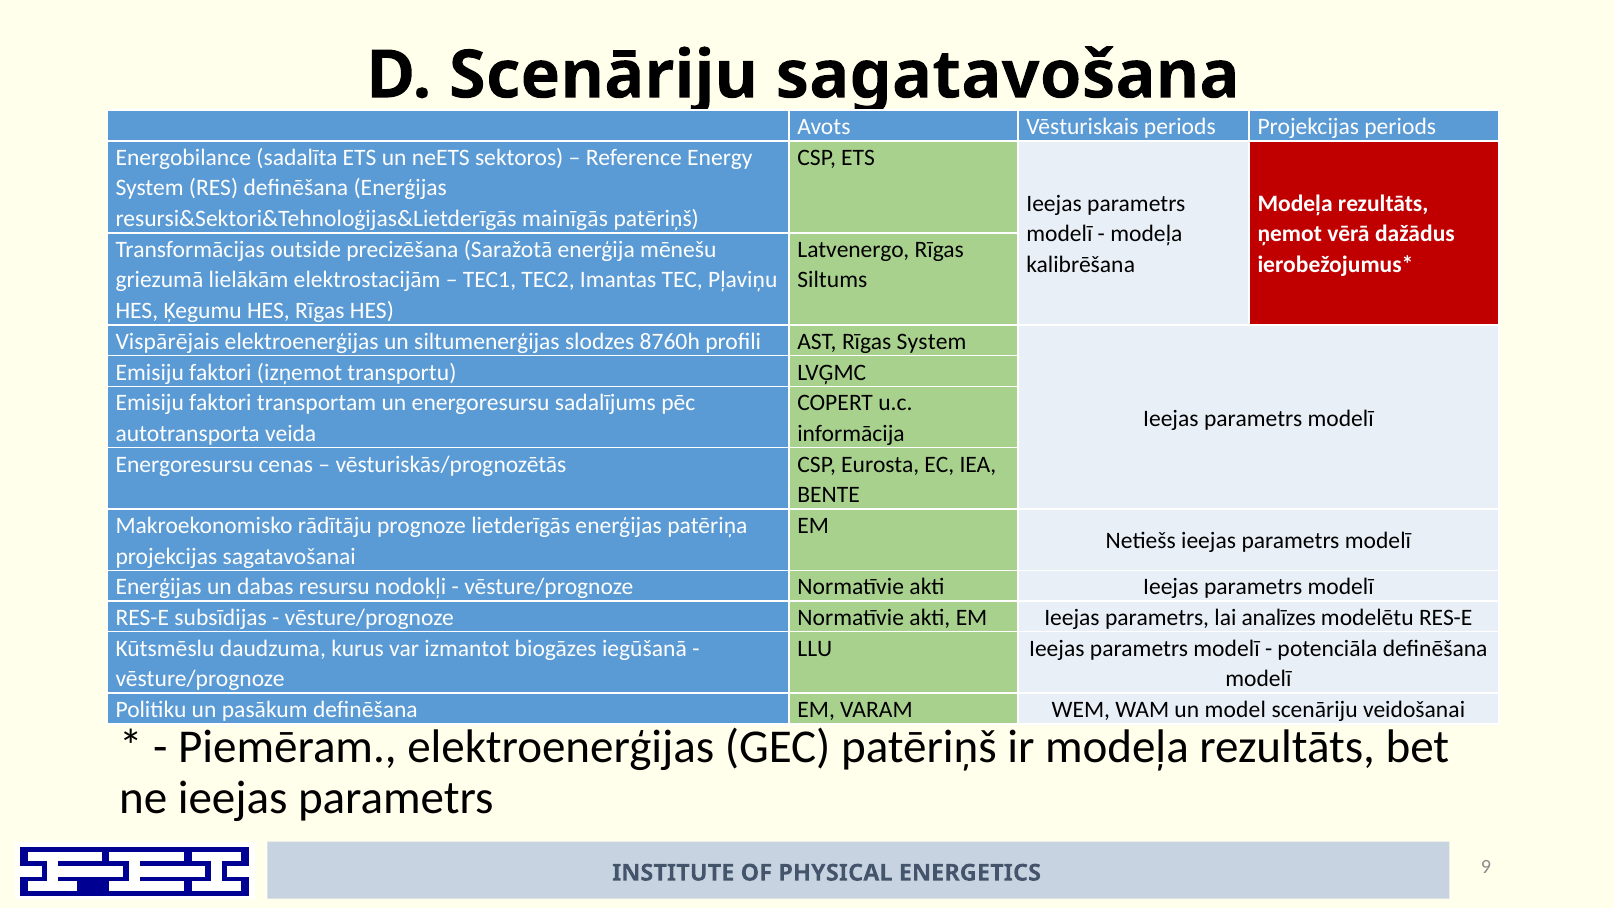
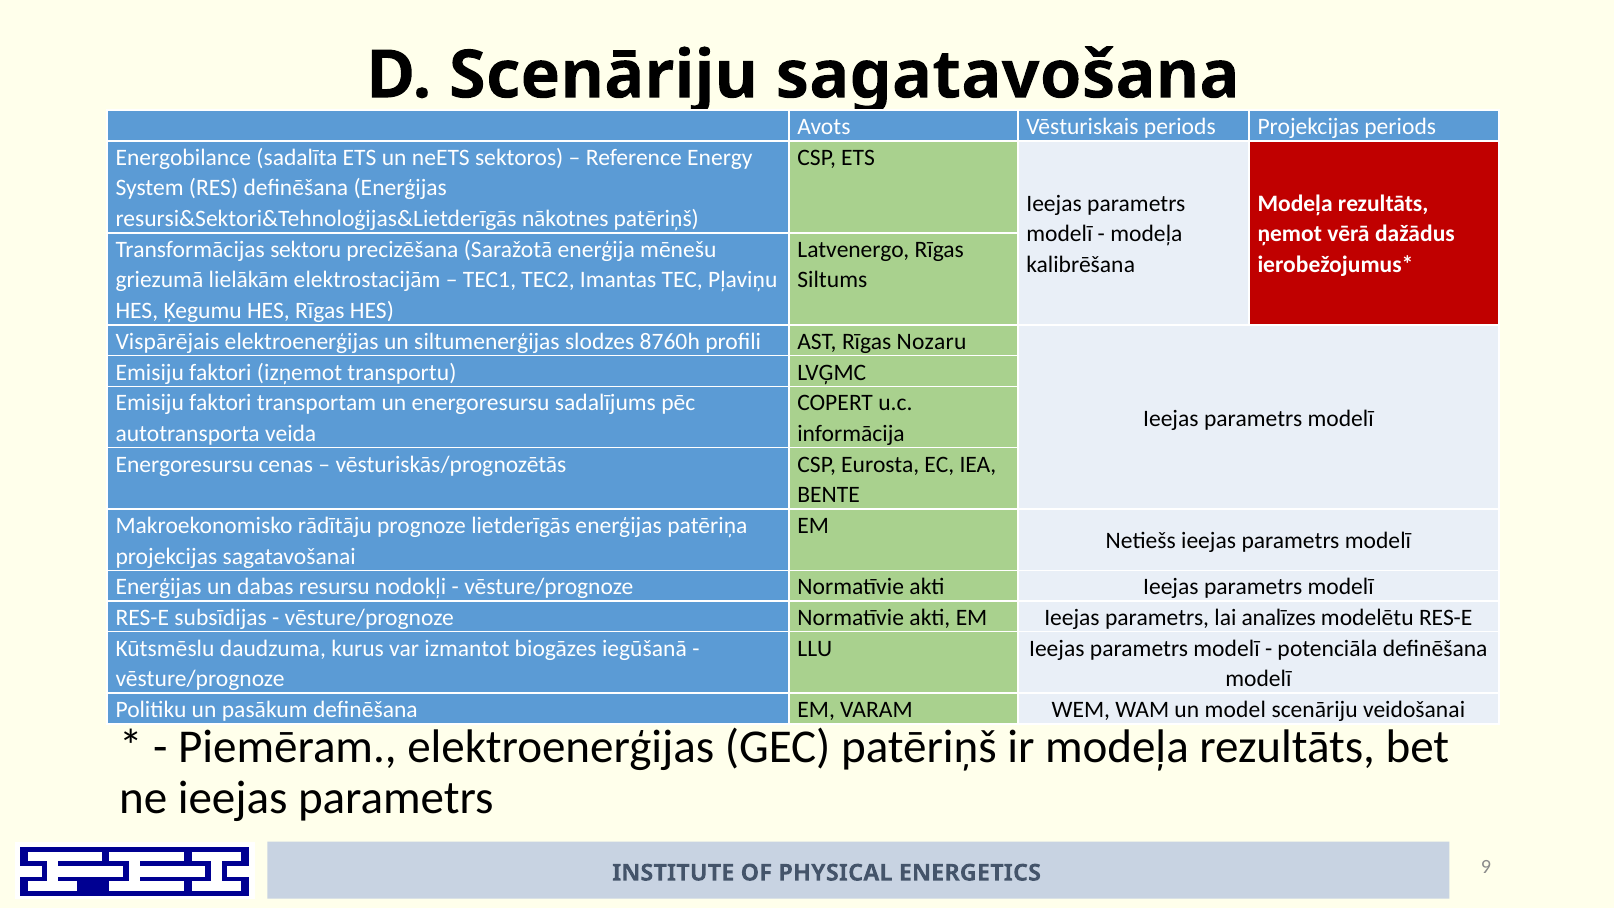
mainīgās: mainīgās -> nākotnes (565, 219)
outside: outside -> sektoru (306, 250)
Rīgas System: System -> Nozaru (932, 342)
